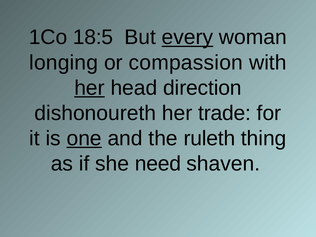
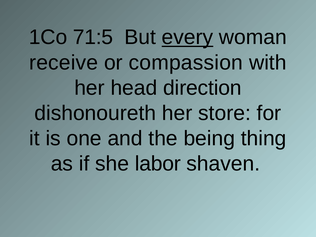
18:5: 18:5 -> 71:5 (93, 37)
longing: longing -> receive (64, 63)
her underline: present -> none (89, 88)
trade: trade -> store (225, 113)
one underline: present -> none (84, 138)
ruleth: ruleth -> being (209, 138)
need: need -> labor (158, 164)
